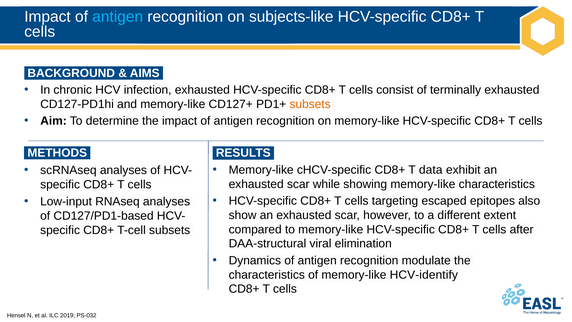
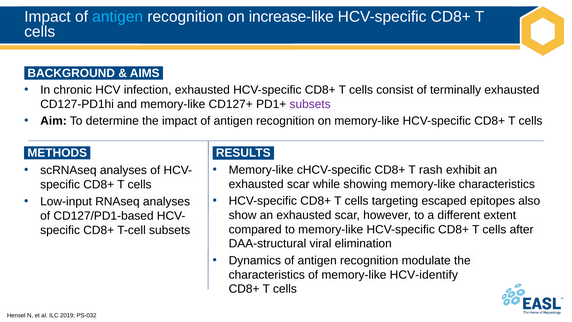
subjects-like: subjects-like -> increase-like (291, 17)
subsets colour: orange -> purple (310, 104)
data: data -> rash (431, 170)
